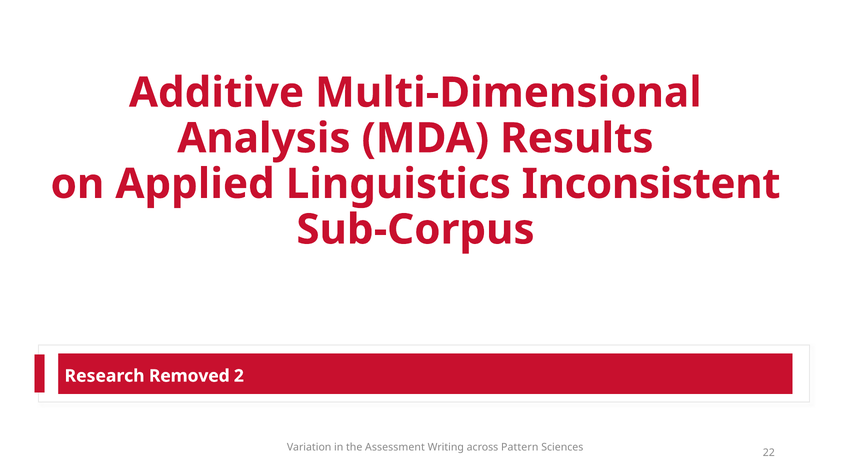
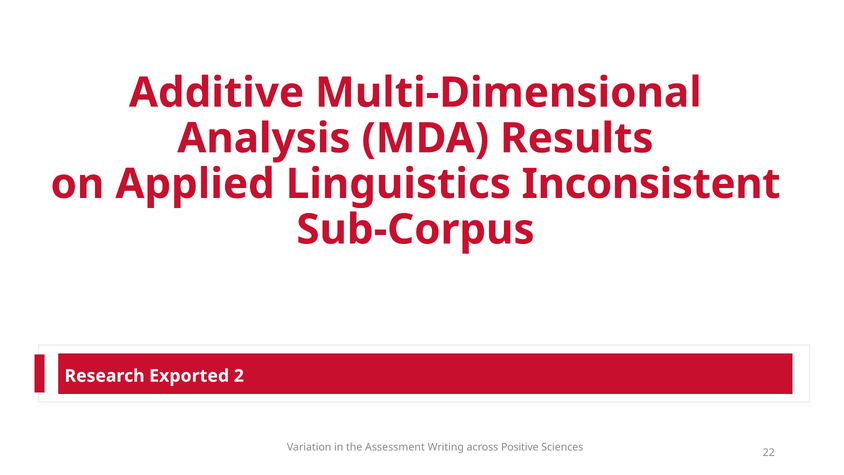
Removed: Removed -> Exported (189, 376)
Pattern: Pattern -> Positive (520, 447)
